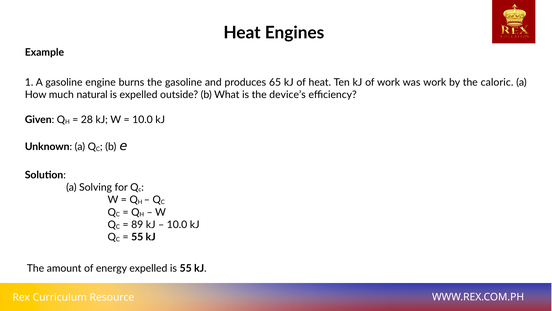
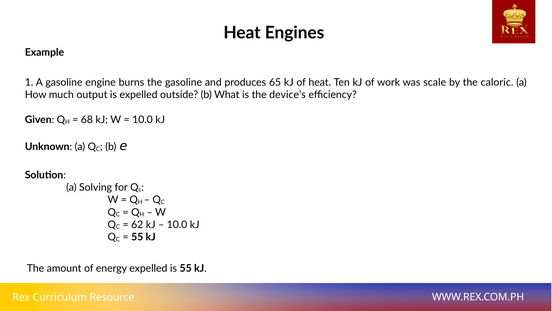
was work: work -> scale (435, 82)
natural: natural -> output (92, 95)
28: 28 -> 68 (87, 119)
89: 89 -> 62 (137, 224)
